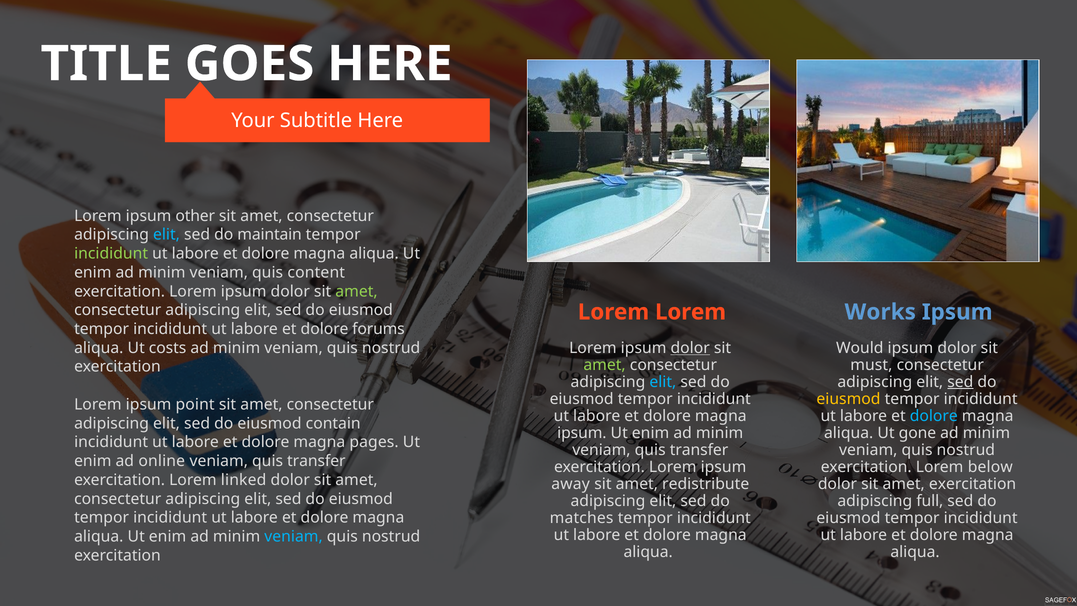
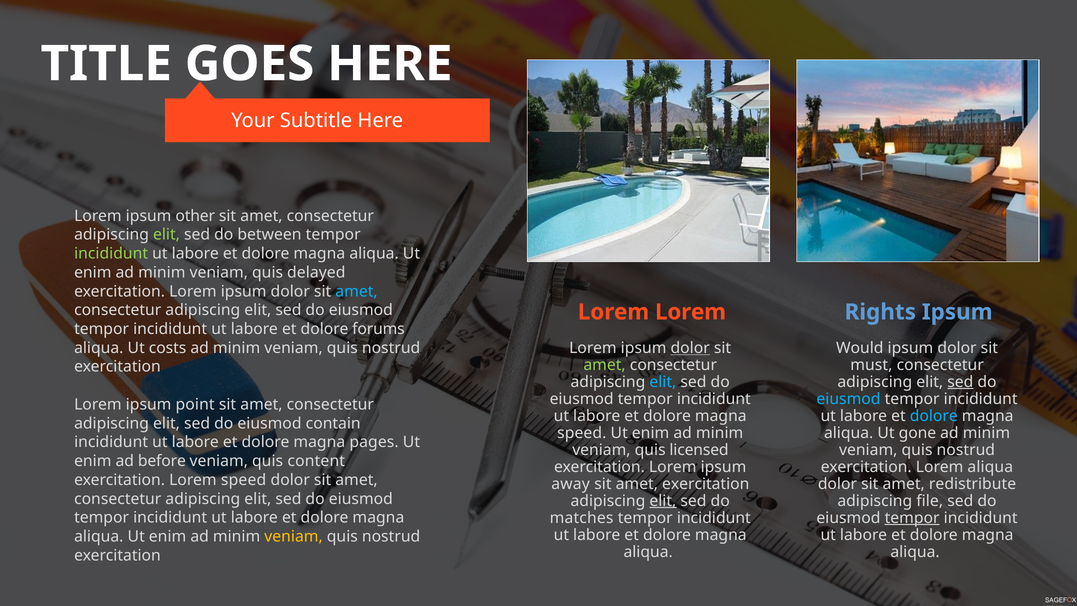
elit colour: light blue -> light green (166, 235)
maintain: maintain -> between (269, 235)
content: content -> delayed (316, 272)
amet colour: light green -> light blue (357, 291)
Works: Works -> Rights (880, 312)
eiusmod colour: yellow -> light blue (848, 399)
ipsum: ipsum -> speed (582, 433)
transfer: transfer -> licensed (699, 450)
online: online -> before (162, 461)
transfer: transfer -> content (316, 461)
Lorem below: below -> aliqua (990, 467)
Lorem linked: linked -> speed (244, 480)
amet redistribute: redistribute -> exercitation (706, 484)
amet exercitation: exercitation -> redistribute (973, 484)
elit underline: none -> present (663, 501)
full: full -> file (930, 501)
tempor underline: none -> present (912, 518)
veniam colour: light blue -> yellow (294, 536)
